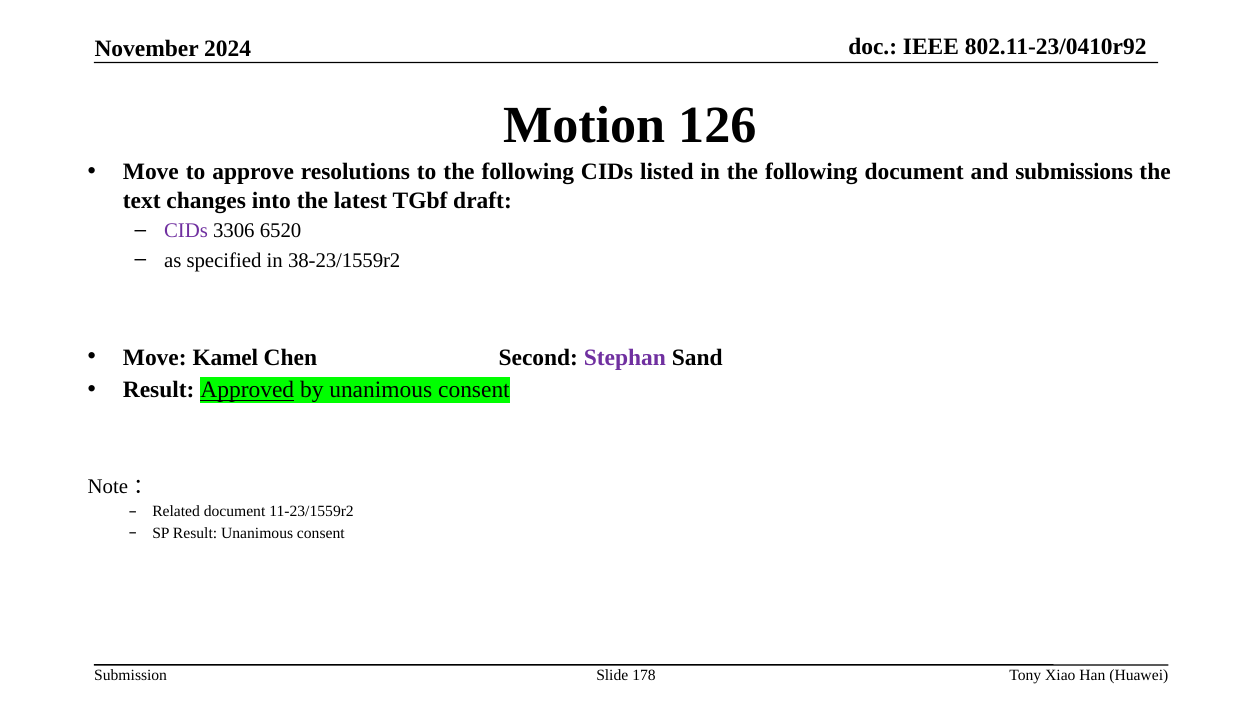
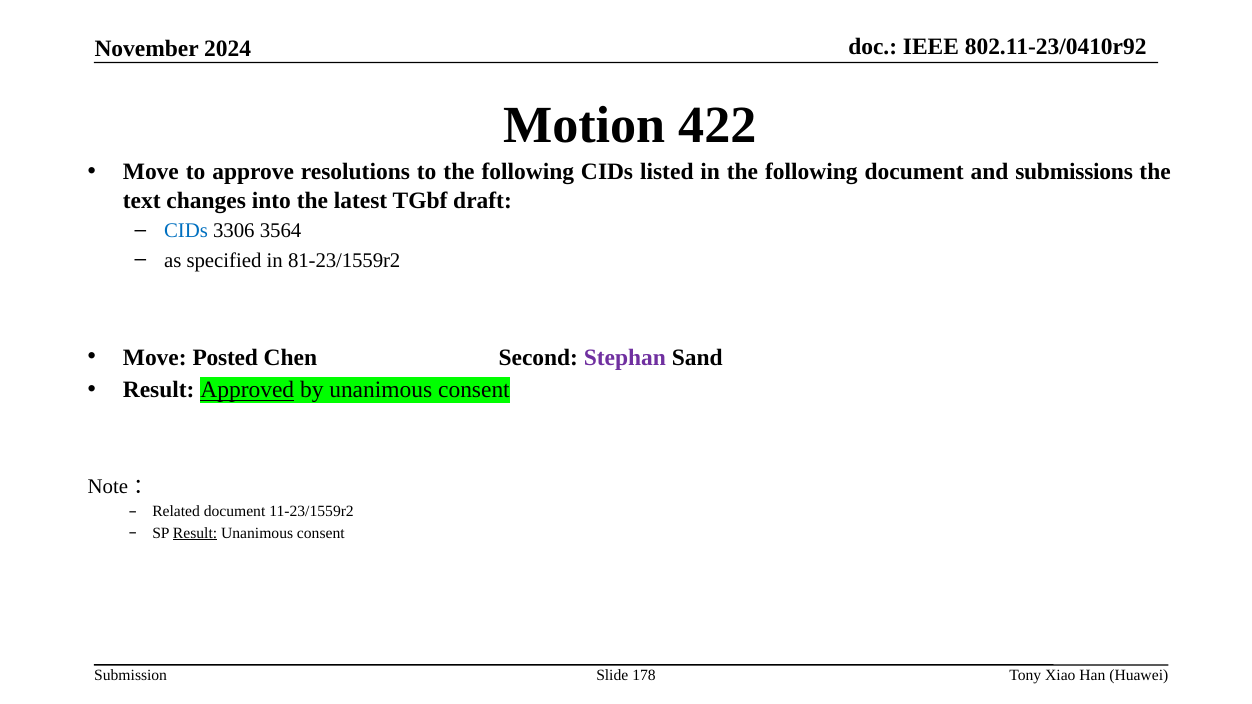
126: 126 -> 422 (717, 126)
CIDs colour: purple -> blue (186, 231)
6520: 6520 -> 3564 (281, 231)
38-23/1559r2: 38-23/1559r2 -> 81-23/1559r2 (344, 260)
Kamel: Kamel -> Posted (225, 357)
Result underline: none -> present (195, 533)
